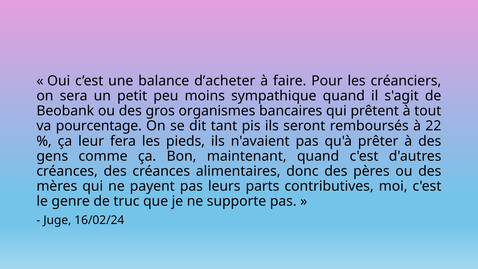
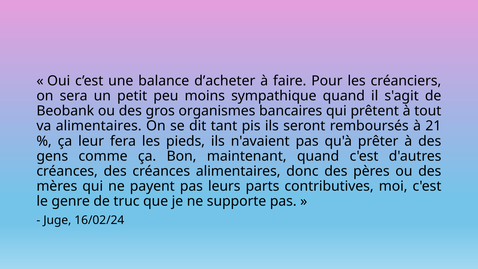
va pourcentage: pourcentage -> alimentaires (99, 126)
22: 22 -> 21 (433, 126)
